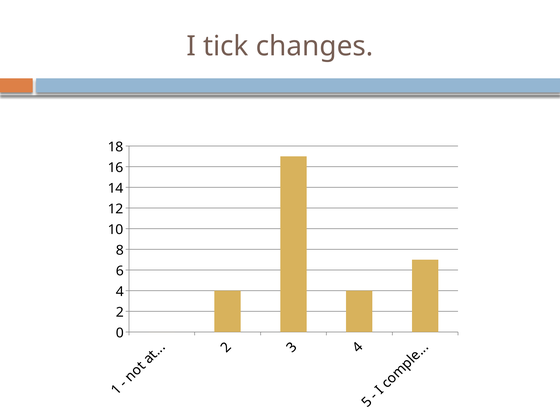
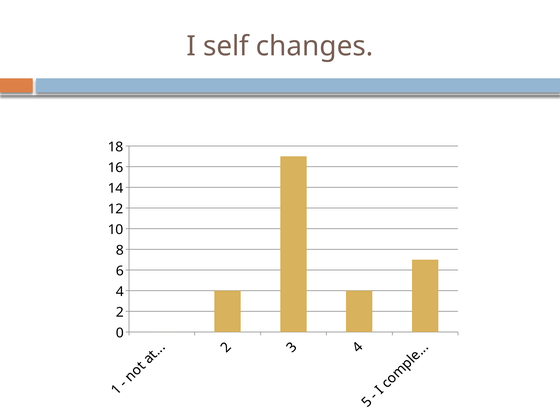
tick: tick -> self (226, 46)
